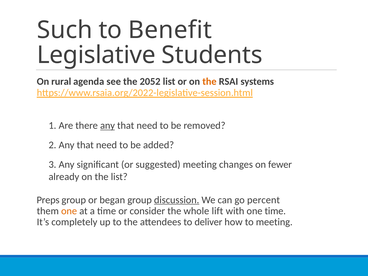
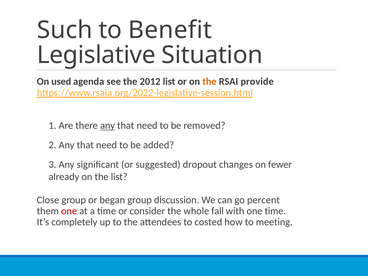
Students: Students -> Situation (212, 55)
rural: rural -> used (61, 82)
2052: 2052 -> 2012 (150, 82)
systems: systems -> provide (257, 82)
suggested meeting: meeting -> dropout (200, 164)
Preps: Preps -> Close (48, 200)
discussion underline: present -> none (177, 200)
one colour: orange -> red (69, 211)
lift: lift -> fall (218, 211)
deliver: deliver -> costed (208, 222)
